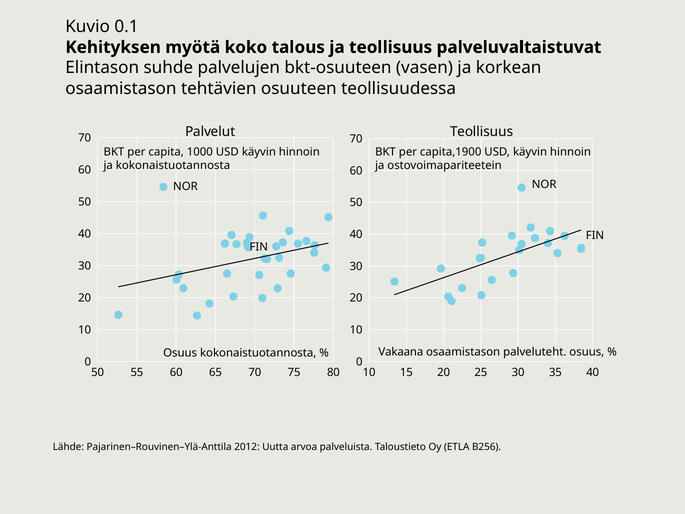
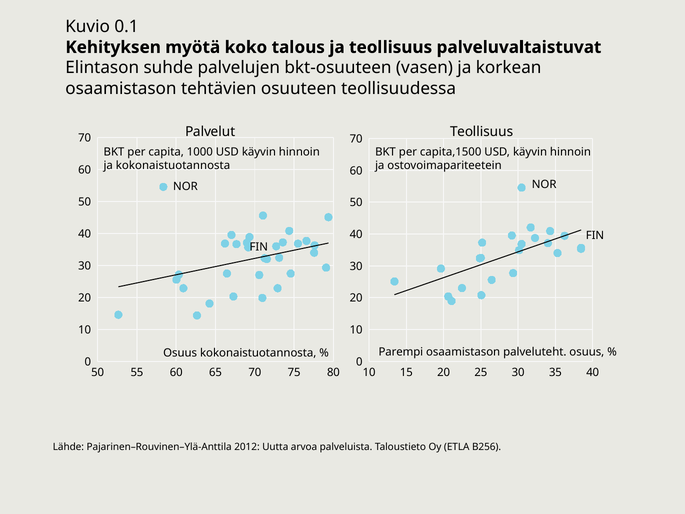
capita,1900: capita,1900 -> capita,1500 (451, 152)
Vakaana: Vakaana -> Parempi (401, 352)
